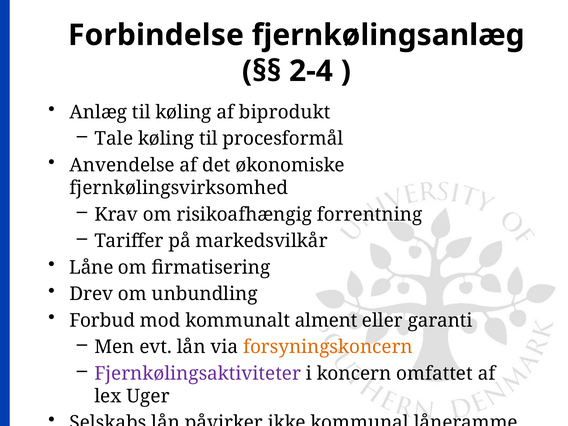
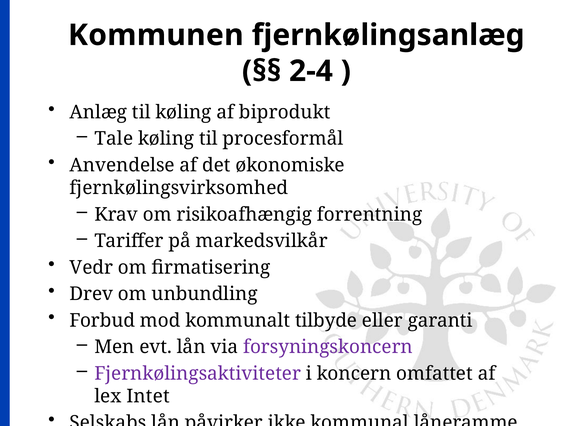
Forbindelse: Forbindelse -> Kommunen (156, 35)
Låne: Låne -> Vedr (91, 267)
alment: alment -> tilbyde (326, 320)
forsyningskoncern colour: orange -> purple (328, 347)
Uger: Uger -> Intet (148, 396)
